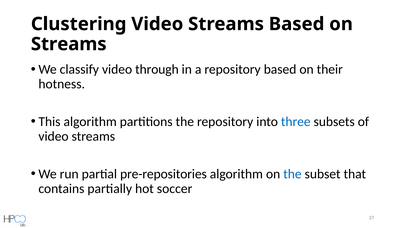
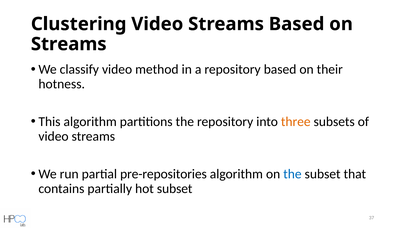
through: through -> method (157, 69)
three colour: blue -> orange (296, 122)
hot soccer: soccer -> subset (175, 188)
